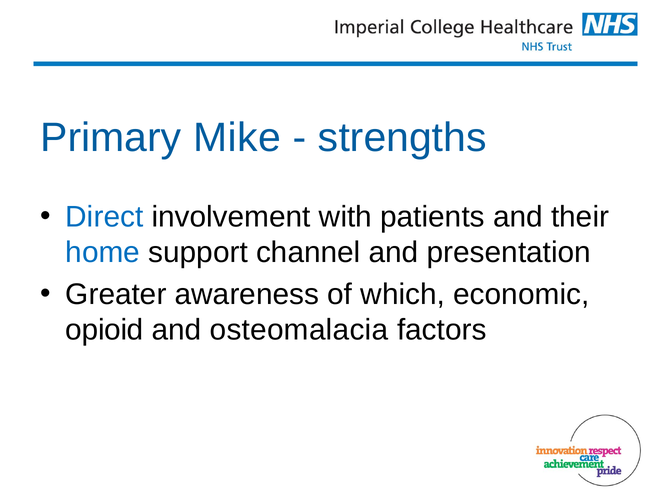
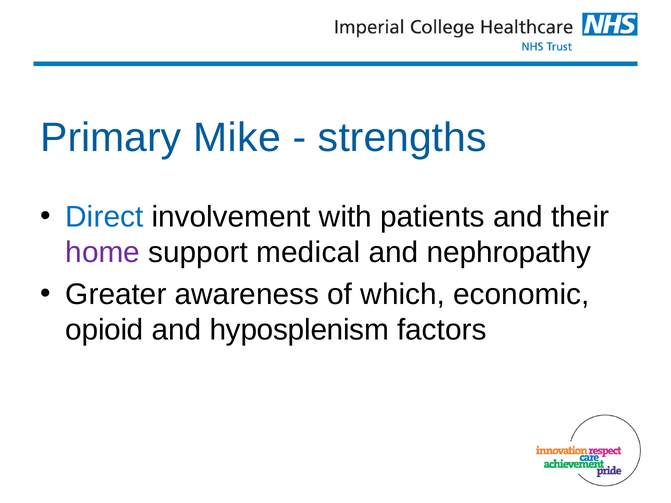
home colour: blue -> purple (103, 253)
channel: channel -> medical (308, 253)
presentation: presentation -> nephropathy (509, 253)
osteomalacia: osteomalacia -> hyposplenism (299, 330)
